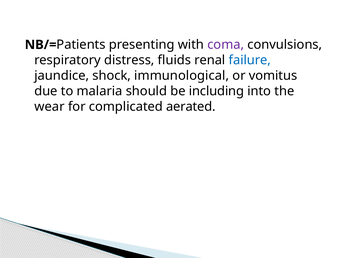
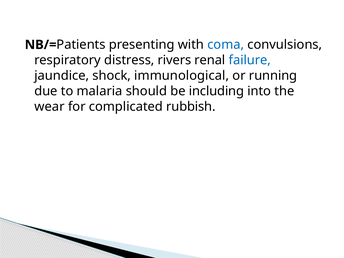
coma colour: purple -> blue (226, 45)
fluids: fluids -> rivers (174, 60)
vomitus: vomitus -> running (273, 76)
aerated: aerated -> rubbish (191, 107)
